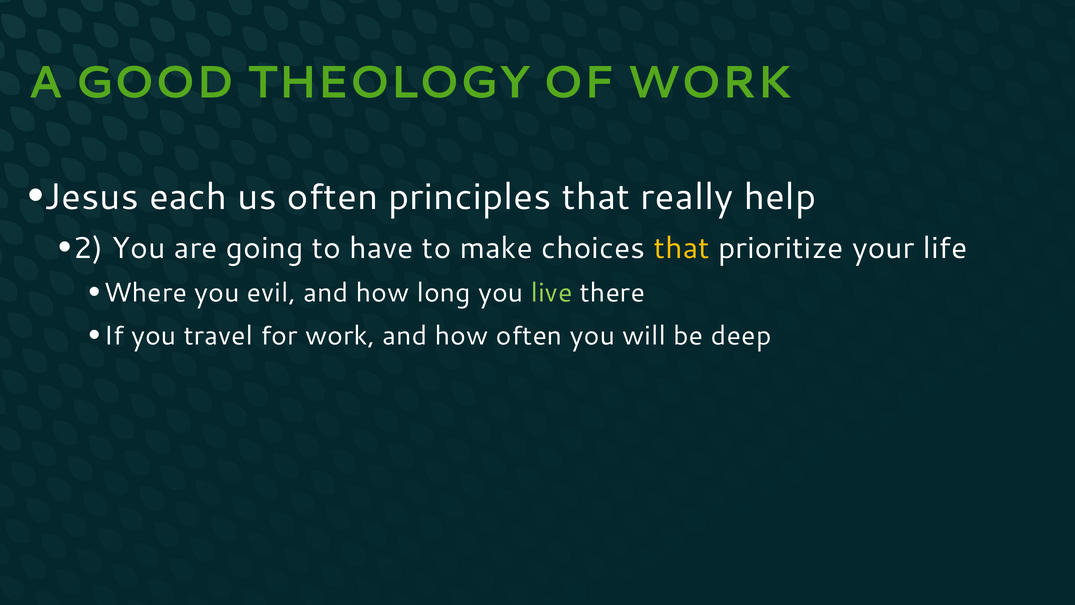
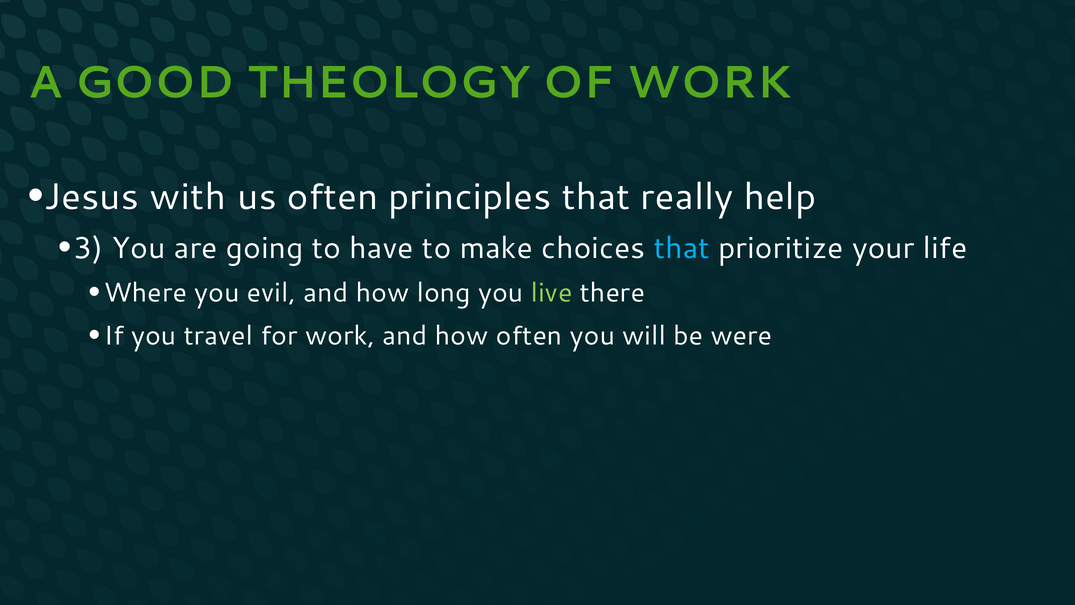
each: each -> with (188, 197)
2: 2 -> 3 (88, 248)
that colour: yellow -> light blue (682, 248)
deep: deep -> were (741, 336)
